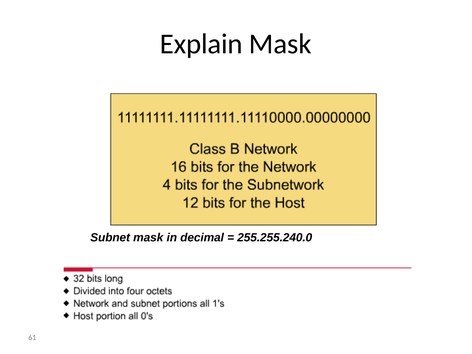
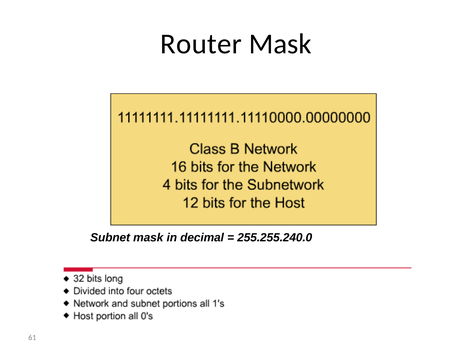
Explain: Explain -> Router (201, 44)
